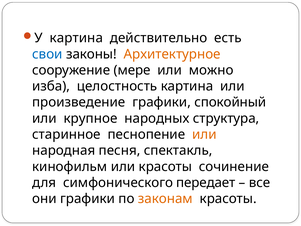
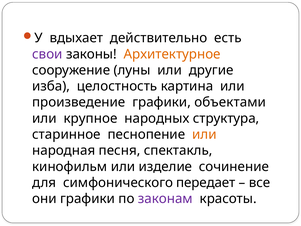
У картина: картина -> вдыхает (76, 38)
свои colour: blue -> purple (47, 54)
мере: мере -> луны (132, 70)
можно: можно -> другие (211, 70)
спокойный: спокойный -> объектами (230, 102)
или красоты: красоты -> изделие (165, 166)
законам colour: orange -> purple (165, 199)
